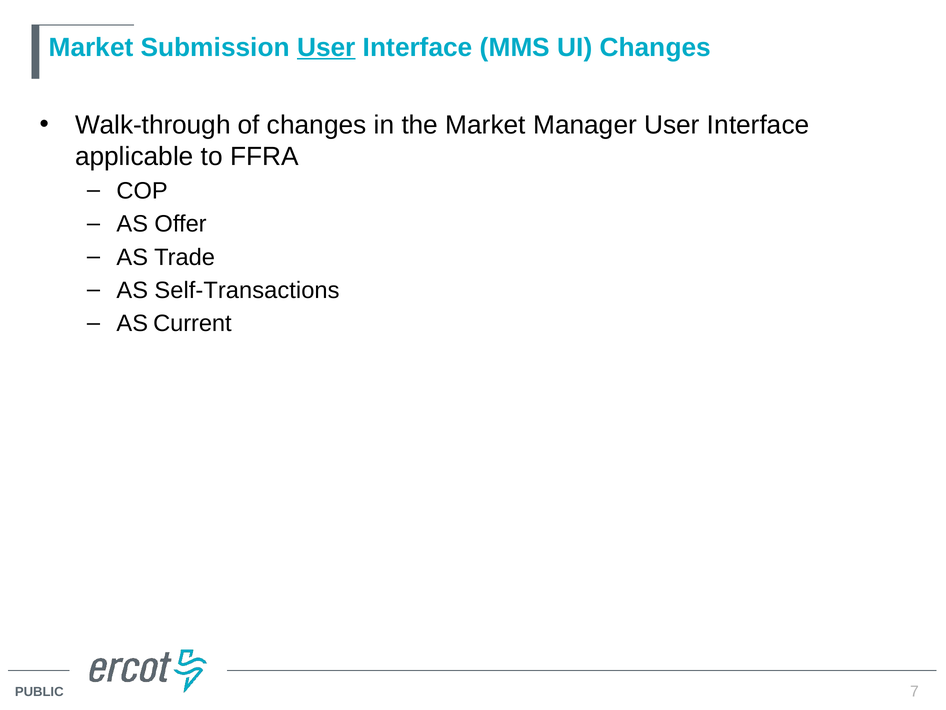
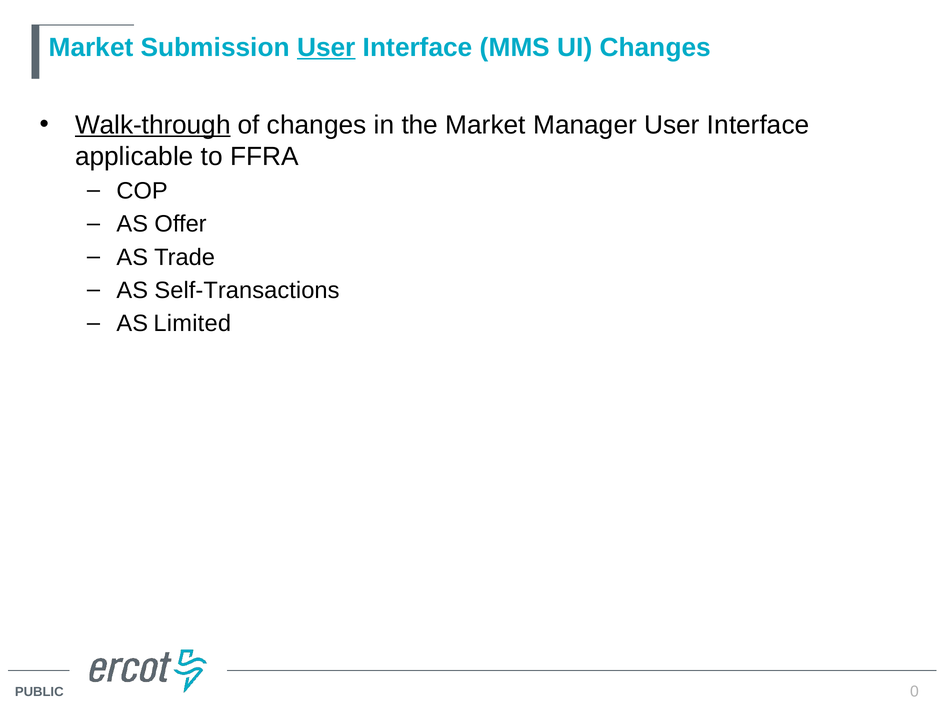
Walk-through underline: none -> present (153, 125)
Current: Current -> Limited (192, 323)
7: 7 -> 0 (914, 691)
